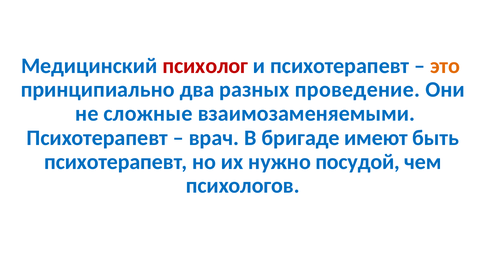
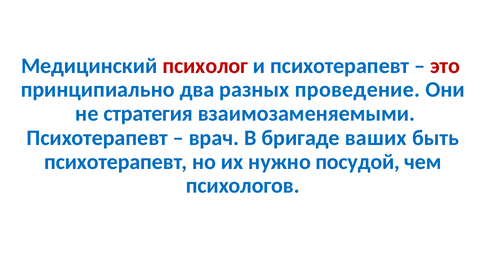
это colour: orange -> red (445, 66)
сложные: сложные -> стратегия (148, 113)
имеют: имеют -> ваших (376, 138)
